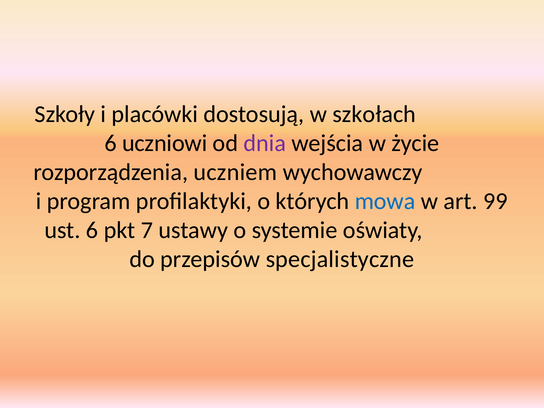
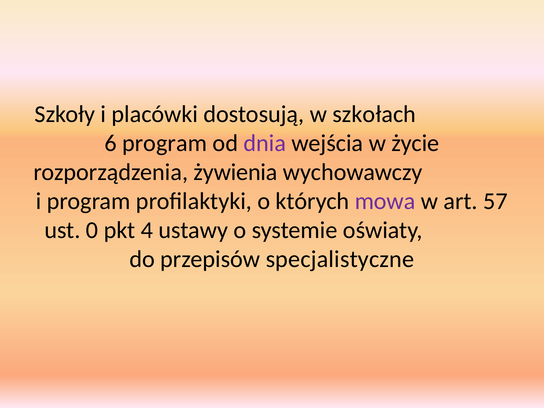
6 uczniowi: uczniowi -> program (165, 143)
uczniem: uczniem -> żywienia (236, 172)
mowa colour: blue -> purple (385, 201)
99: 99 -> 57 (495, 201)
ust 6: 6 -> 0 (92, 230)
7: 7 -> 4 (147, 230)
